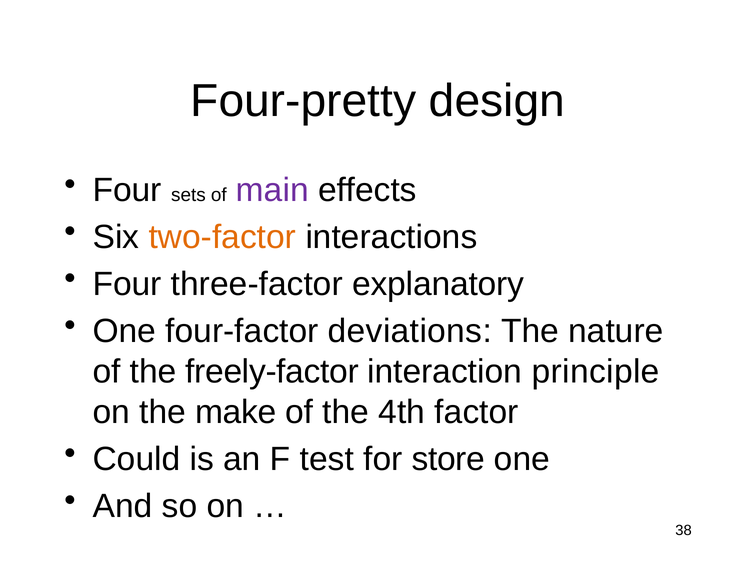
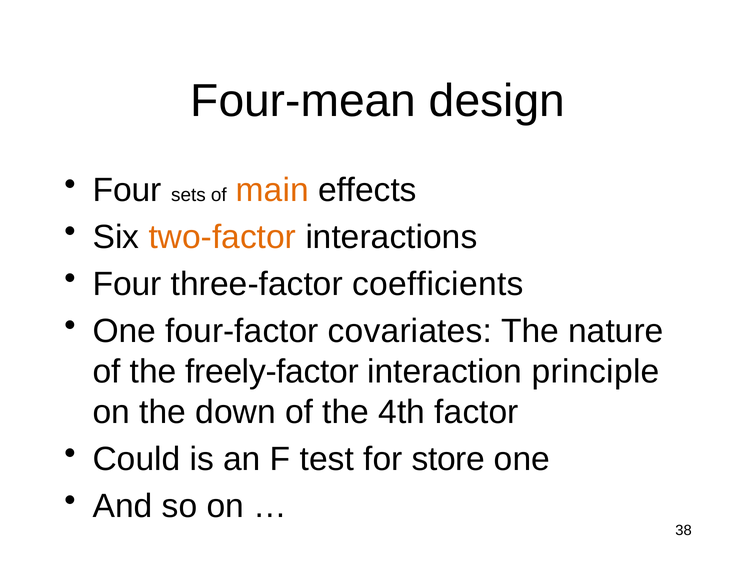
Four-pretty: Four-pretty -> Four-mean (303, 101)
main colour: purple -> orange (272, 190)
explanatory: explanatory -> coefficients (438, 284)
deviations: deviations -> covariates (410, 331)
make: make -> down (236, 412)
